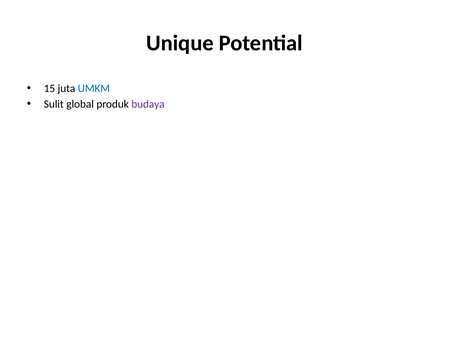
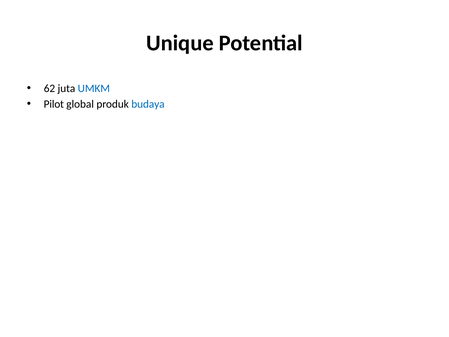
15: 15 -> 62 (49, 88)
Sulit: Sulit -> Pilot (54, 104)
budaya colour: purple -> blue (148, 104)
